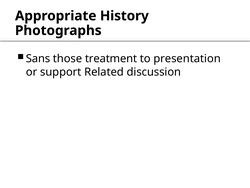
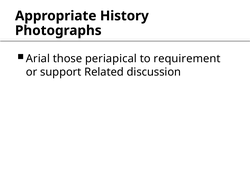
Sans: Sans -> Arial (38, 58)
treatment: treatment -> periapical (111, 58)
presentation: presentation -> requirement (187, 58)
